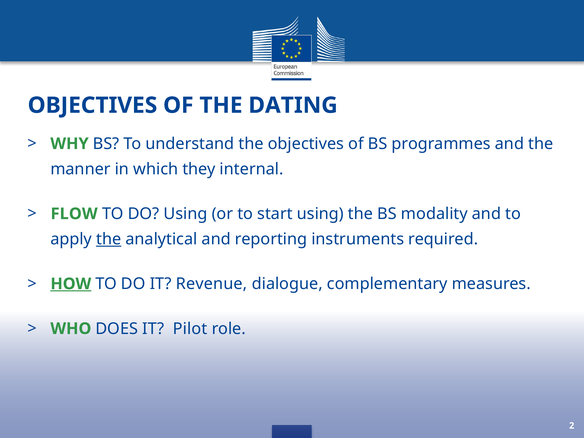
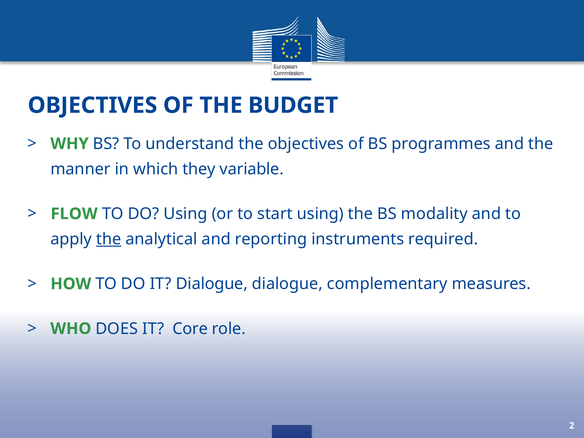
DATING: DATING -> BUDGET (293, 105)
internal: internal -> variable (252, 169)
HOW underline: present -> none (71, 284)
IT Revenue: Revenue -> Dialogue (212, 284)
Pilot: Pilot -> Core (190, 329)
